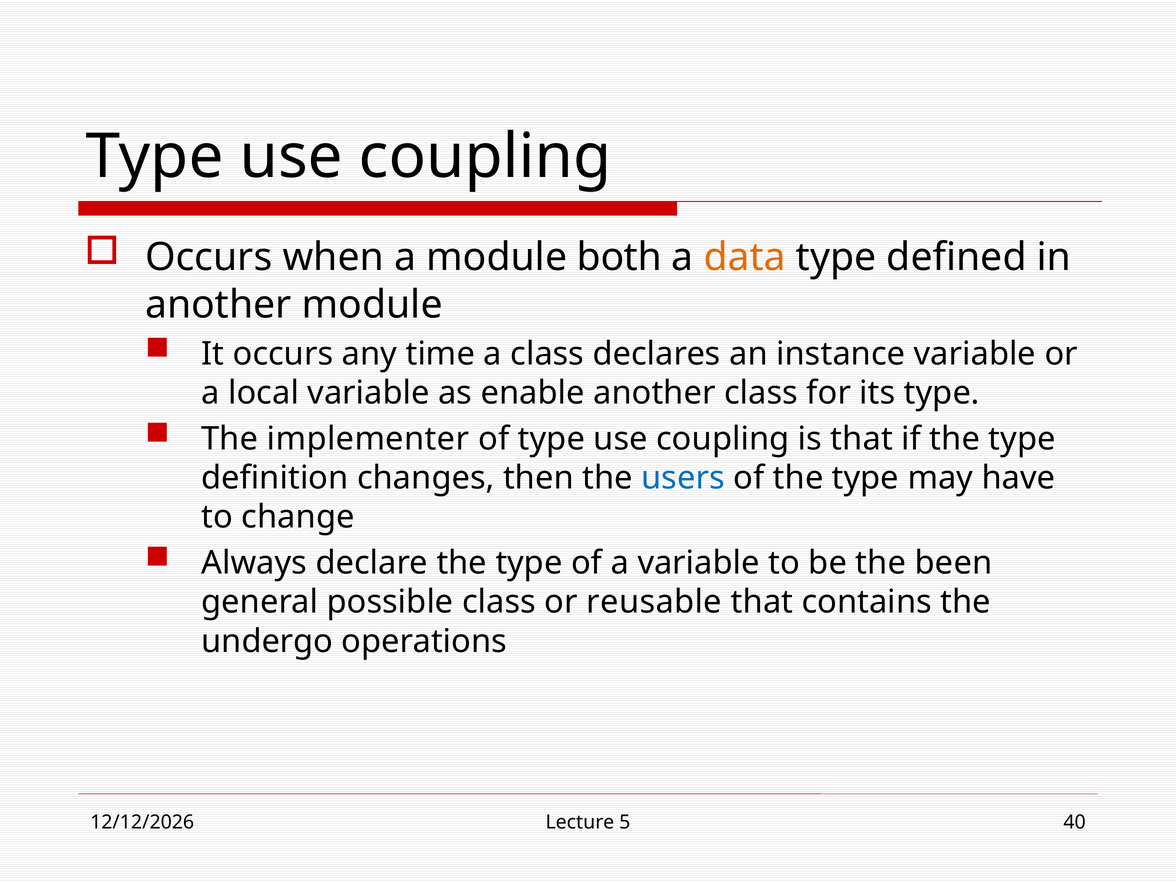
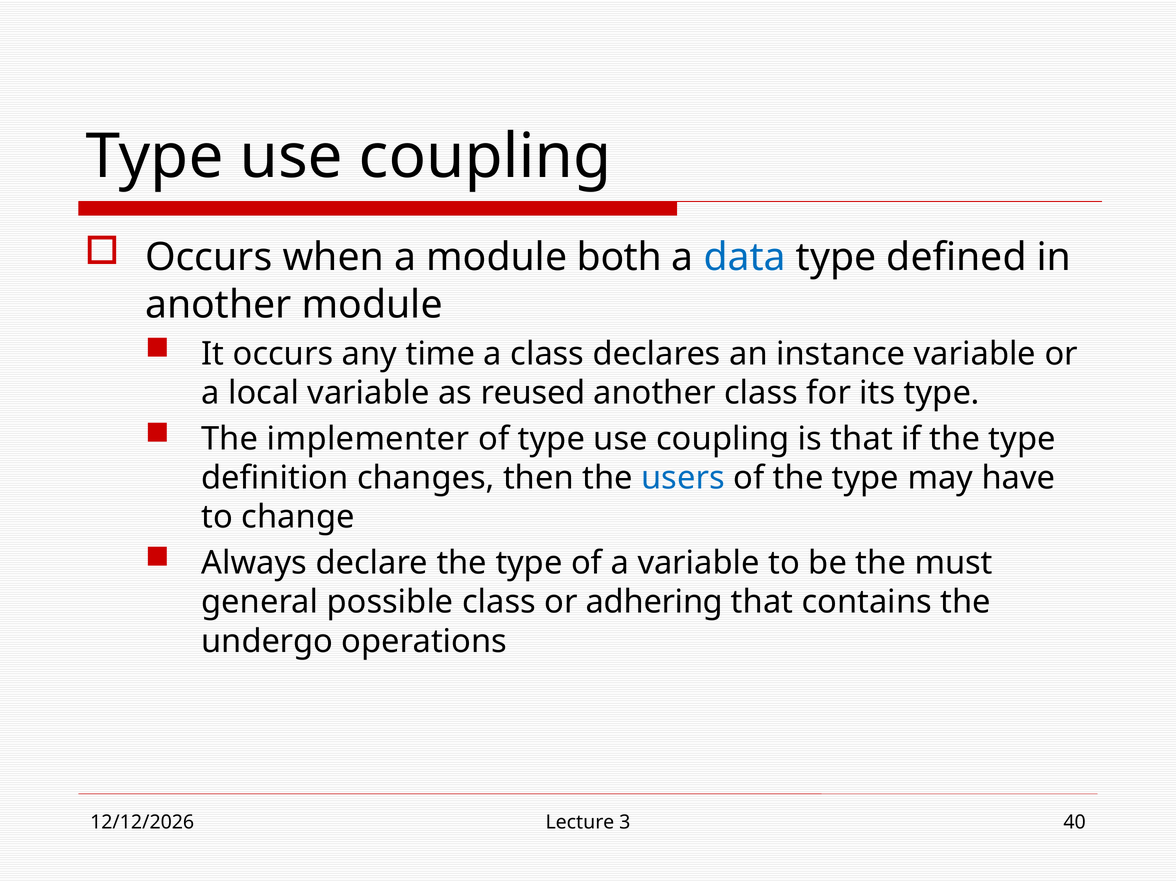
data colour: orange -> blue (745, 258)
enable: enable -> reused (533, 393)
been: been -> must (954, 563)
reusable: reusable -> adhering (654, 602)
5: 5 -> 3 (625, 822)
